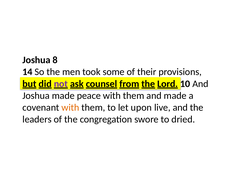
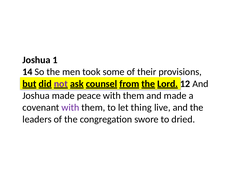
8: 8 -> 1 (55, 60)
10: 10 -> 12 (185, 84)
with colour: orange -> purple (70, 107)
upon: upon -> thing (141, 107)
